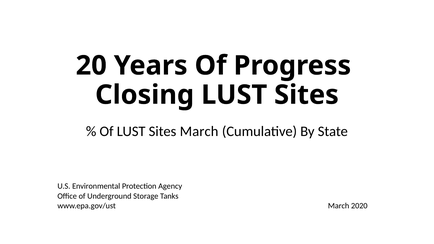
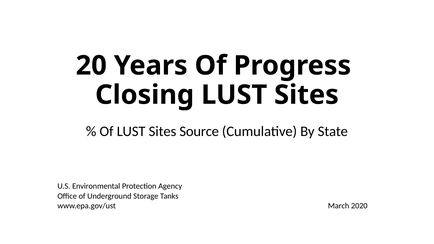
Sites March: March -> Source (199, 131)
